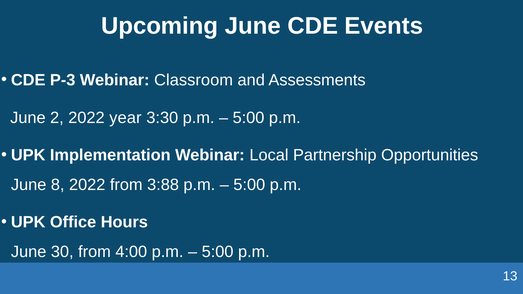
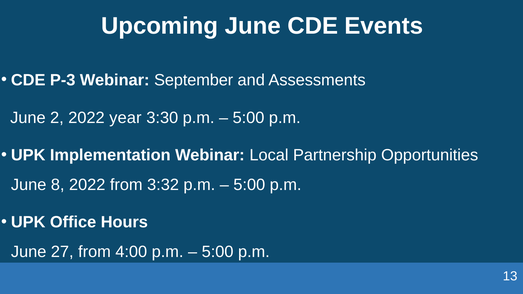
Classroom: Classroom -> September (194, 80)
3:88: 3:88 -> 3:32 (163, 185)
30: 30 -> 27 (62, 252)
